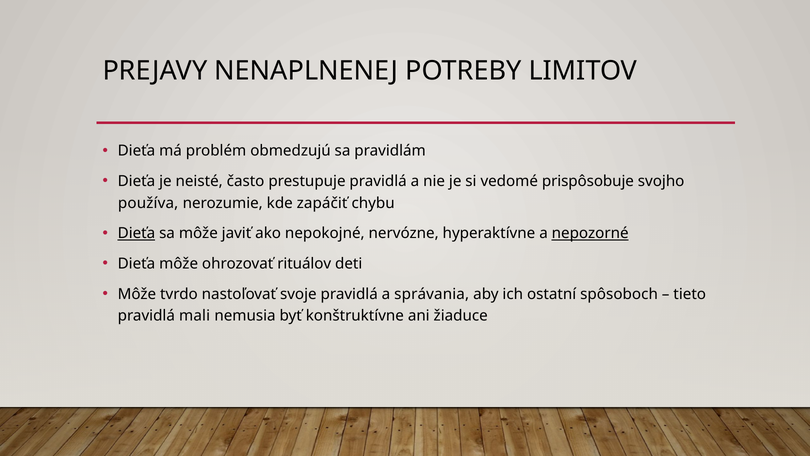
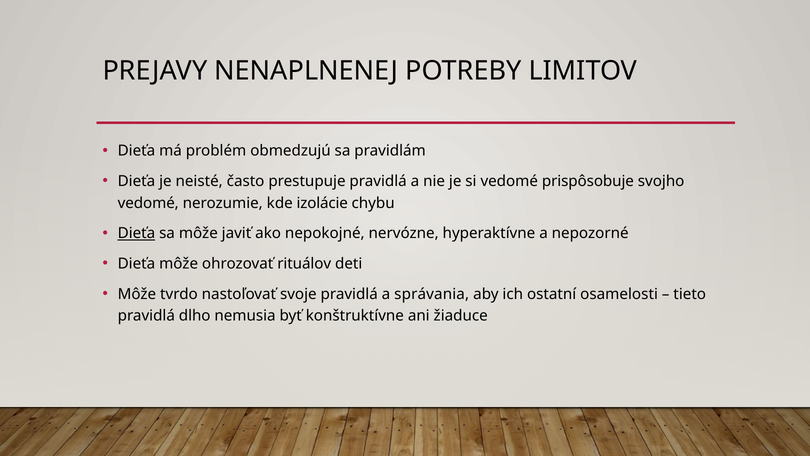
používa: používa -> vedomé (148, 203)
zapáčiť: zapáčiť -> izolácie (322, 203)
nepozorné underline: present -> none (590, 233)
spôsoboch: spôsoboch -> osamelosti (619, 294)
mali: mali -> dlho (195, 316)
